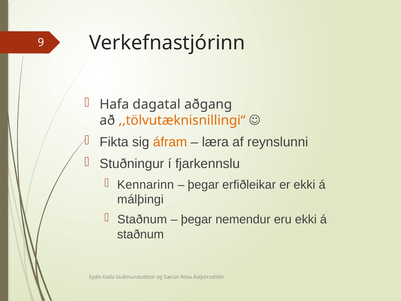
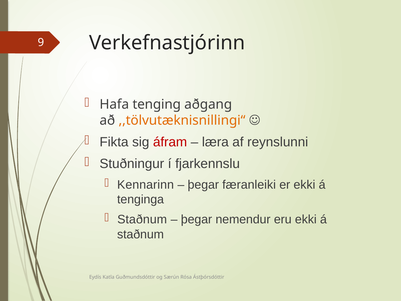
dagatal: dagatal -> tenging (157, 104)
áfram colour: orange -> red (170, 142)
erfiðleikar: erfiðleikar -> færanleiki (249, 184)
málþingi: málþingi -> tenginga (141, 199)
